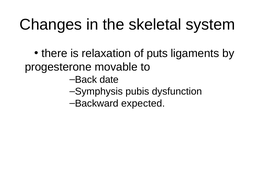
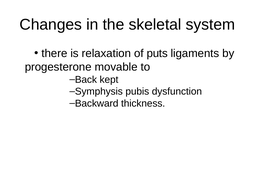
date: date -> kept (109, 80)
expected: expected -> thickness (143, 104)
